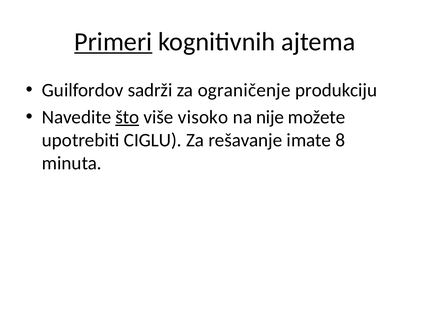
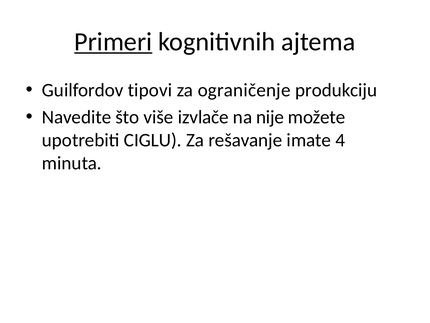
sadrži: sadrži -> tipovi (150, 90)
što underline: present -> none (127, 117)
visoko: visoko -> izvlače (203, 117)
8: 8 -> 4 (340, 140)
